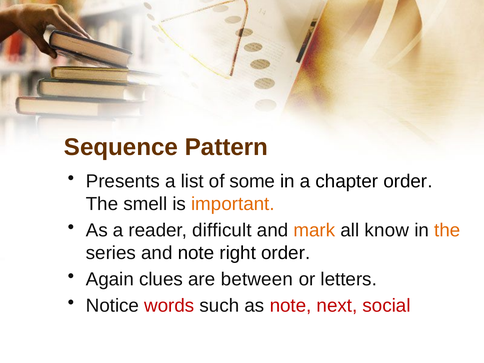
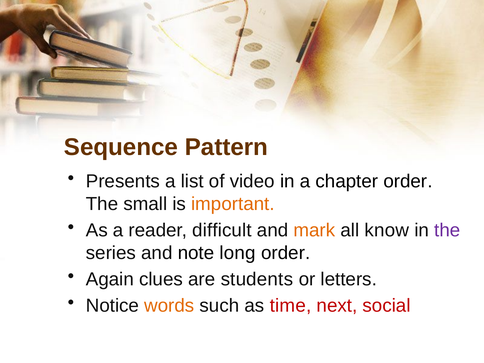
some: some -> video (252, 181)
smell: smell -> small (145, 204)
the colour: orange -> purple (447, 230)
right: right -> long (238, 253)
between: between -> students (257, 279)
words colour: red -> orange (169, 306)
as note: note -> time (290, 306)
